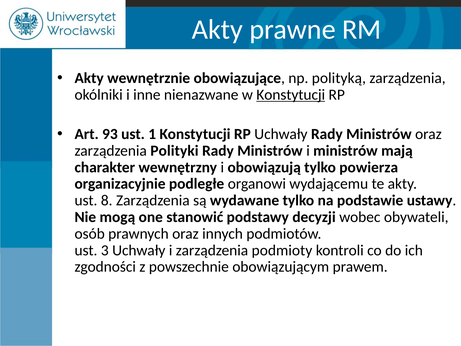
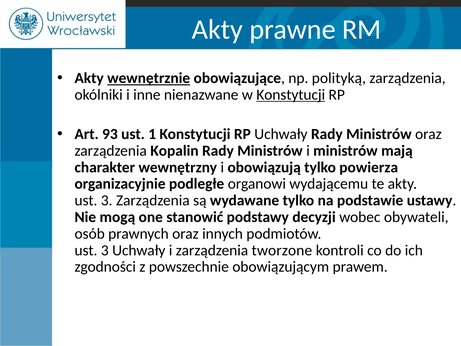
wewnętrznie underline: none -> present (149, 78)
Polityki: Polityki -> Kopalin (174, 151)
8: 8 -> 3 (107, 200)
podmioty: podmioty -> tworzone (282, 250)
